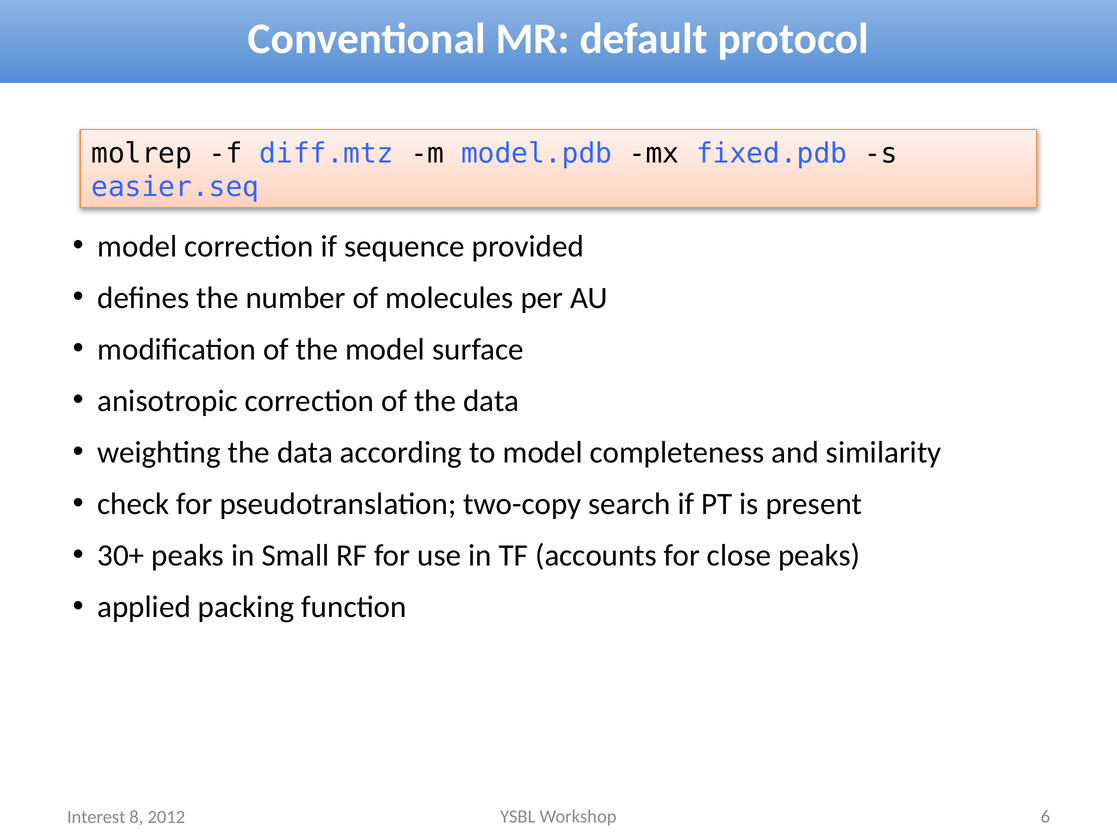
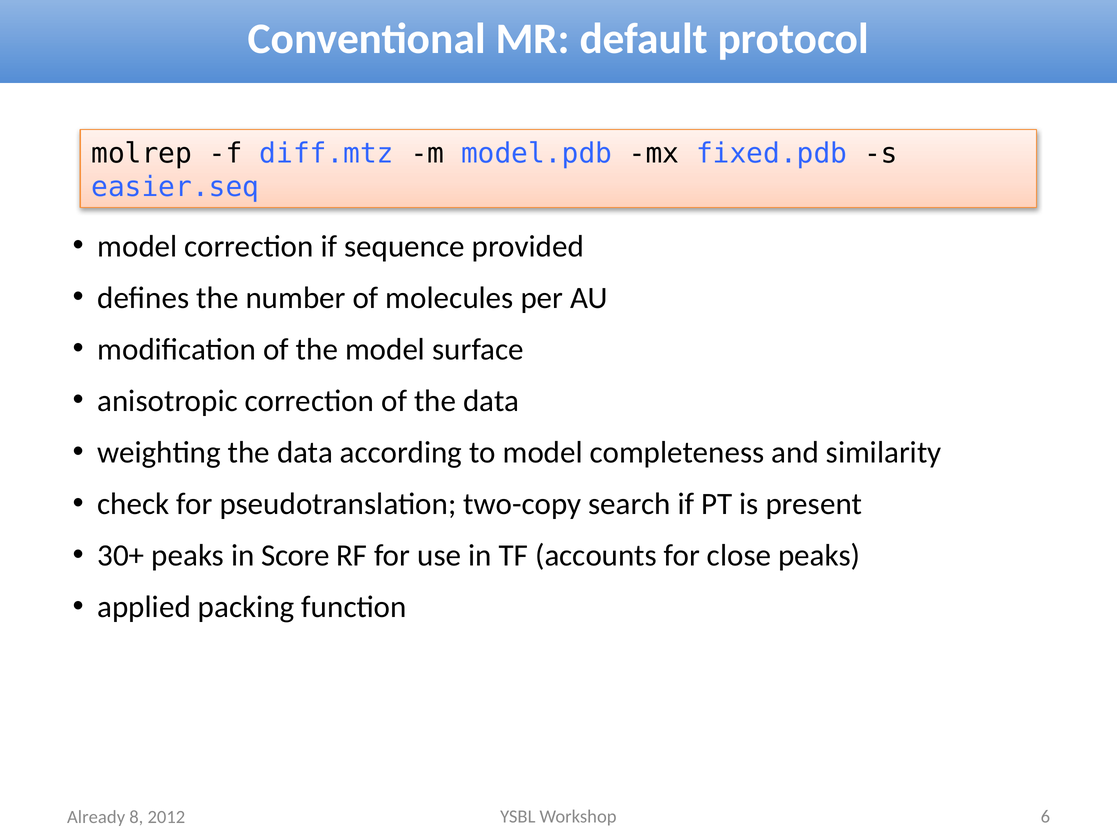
Small: Small -> Score (295, 556)
Interest: Interest -> Already (96, 817)
